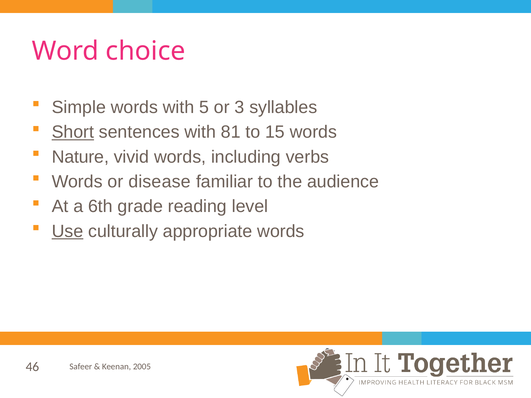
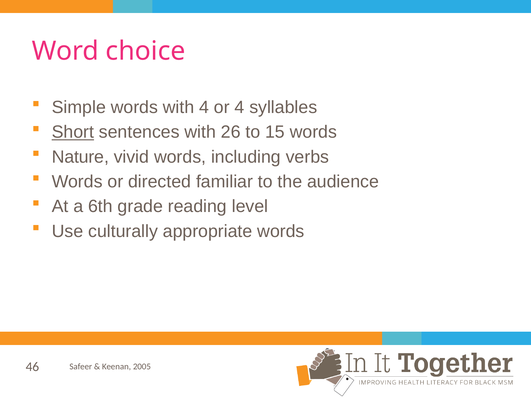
with 5: 5 -> 4 (204, 107)
or 3: 3 -> 4 (240, 107)
81: 81 -> 26 (231, 132)
disease: disease -> directed (160, 182)
Use underline: present -> none (68, 231)
